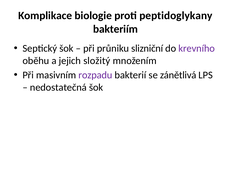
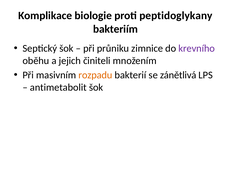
slizniční: slizniční -> zimnice (147, 48)
složitý: složitý -> činiteli (97, 61)
rozpadu colour: purple -> orange (95, 75)
nedostatečná: nedostatečná -> antimetabolit (58, 88)
